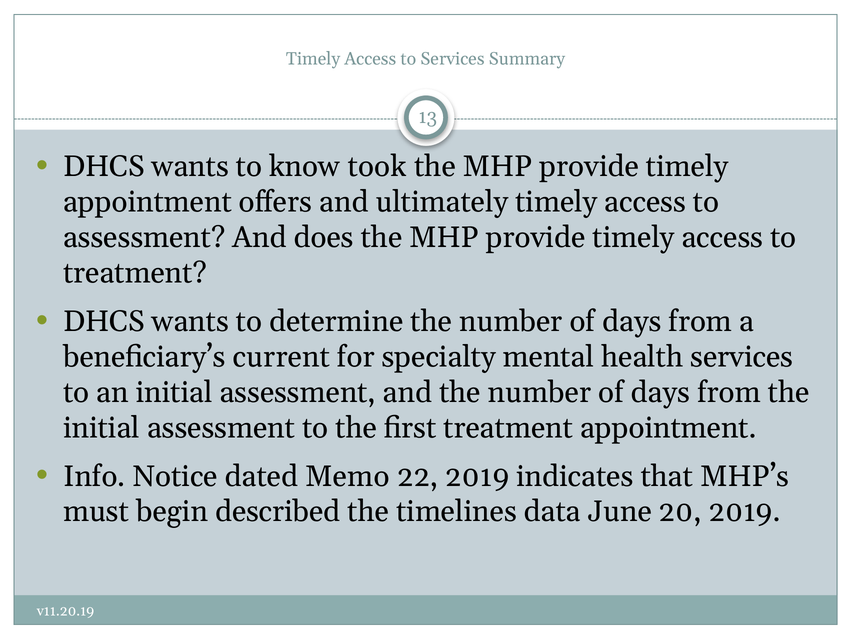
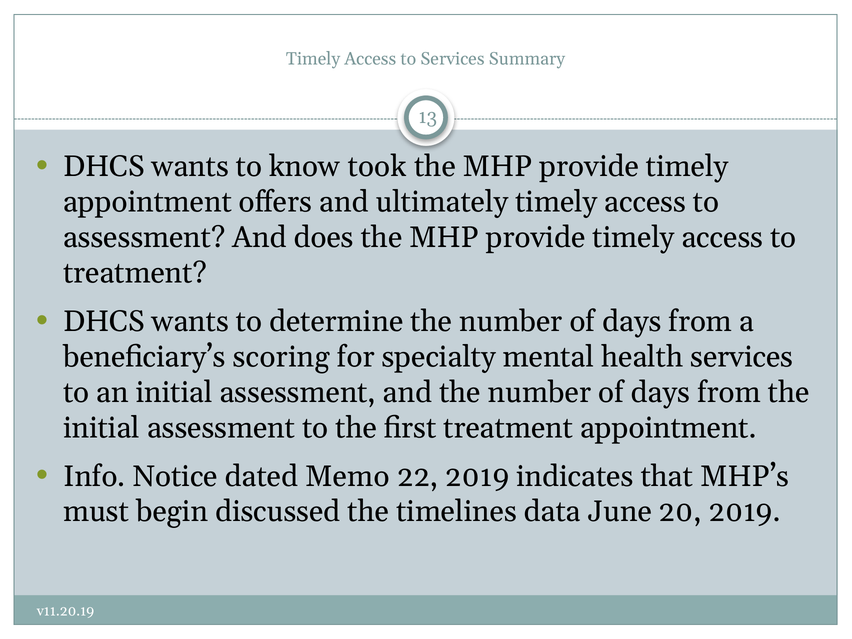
current: current -> scoring (281, 357)
described: described -> discussed (278, 512)
